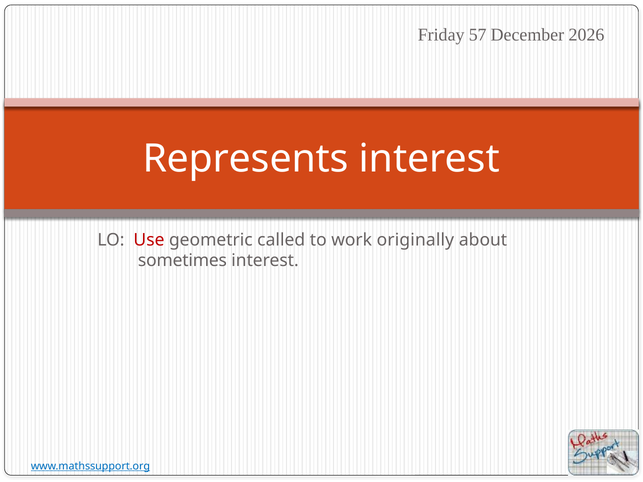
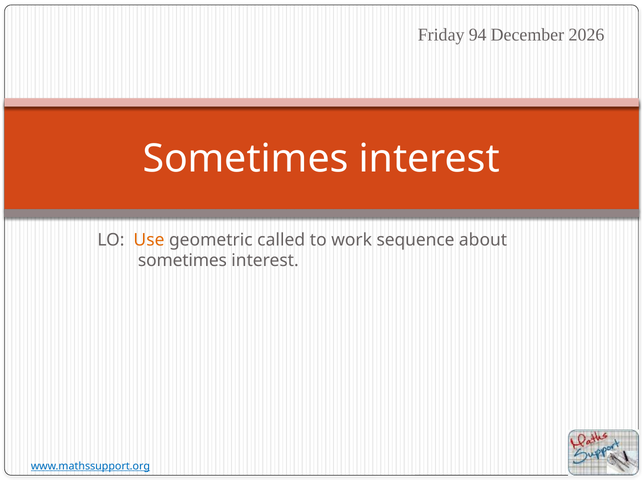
57: 57 -> 94 (478, 35)
Represents: Represents -> Sometimes (246, 159)
Use colour: red -> orange (149, 240)
originally: originally -> sequence (416, 240)
